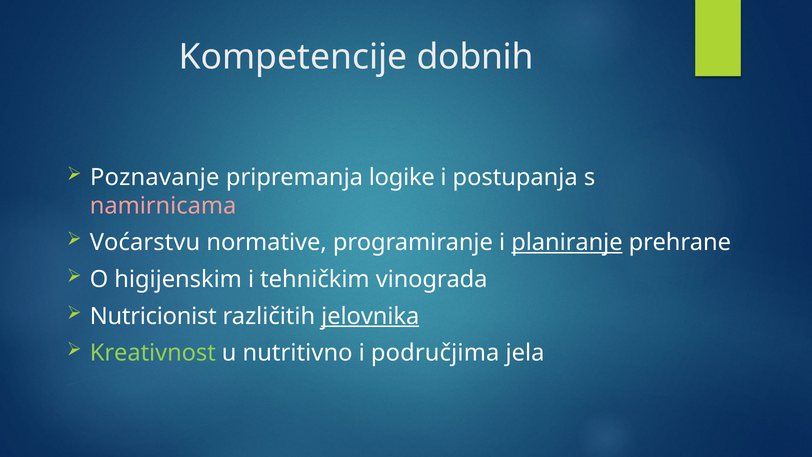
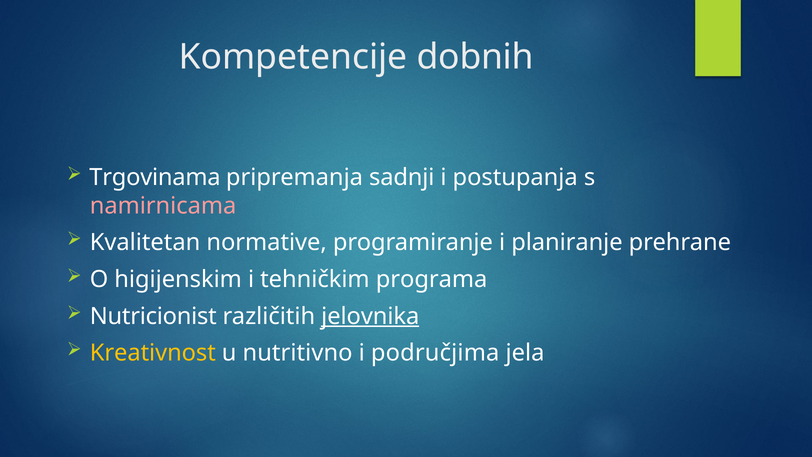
Poznavanje: Poznavanje -> Trgovinama (155, 177)
logike: logike -> sadnji (402, 177)
Voćarstvu: Voćarstvu -> Kvalitetan (145, 242)
planiranje underline: present -> none (567, 242)
vinograda: vinograda -> programa (432, 279)
Kreativnost colour: light green -> yellow (153, 353)
